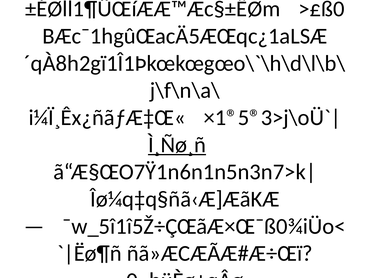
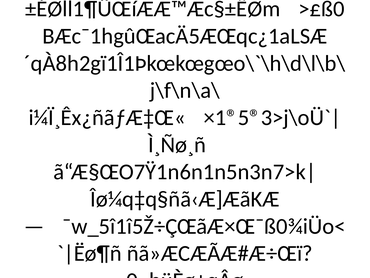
Ì¸Ñø¸ñ underline: present -> none (177, 145)
